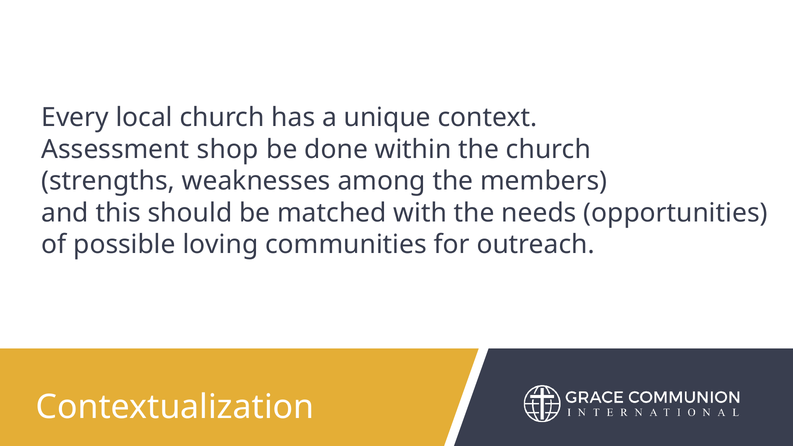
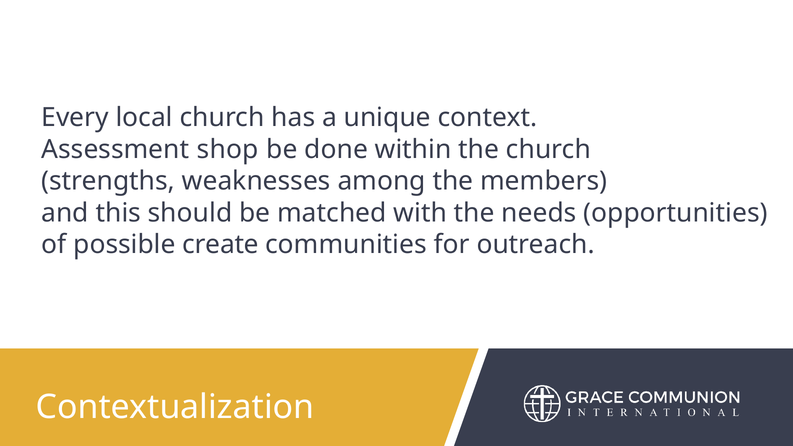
loving: loving -> create (221, 245)
